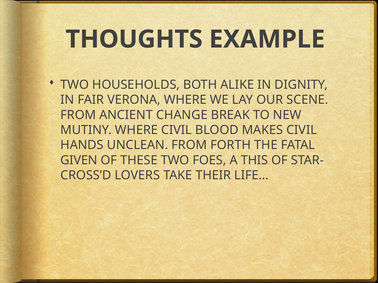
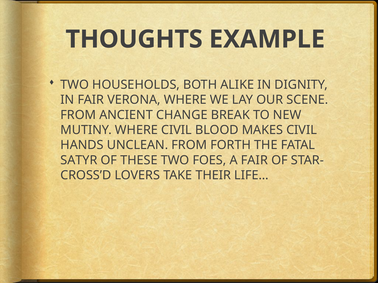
GIVEN: GIVEN -> SATYR (79, 160)
A THIS: THIS -> FAIR (254, 160)
